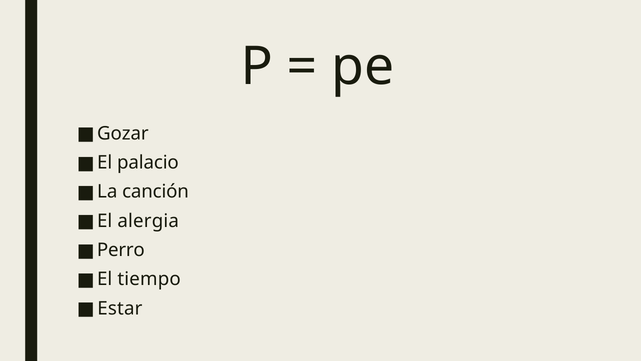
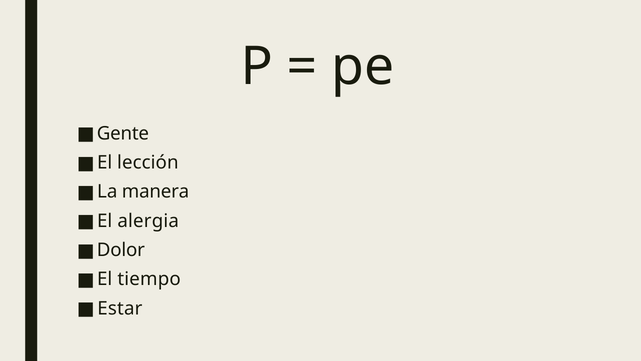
Gozar: Gozar -> Gente (123, 133)
palacio: palacio -> lección (148, 162)
canción: canción -> manera (156, 192)
Perro: Perro -> Dolor (121, 250)
